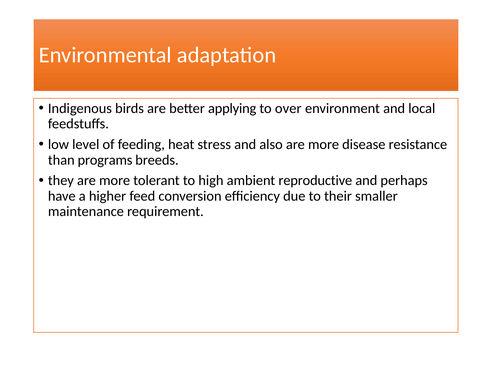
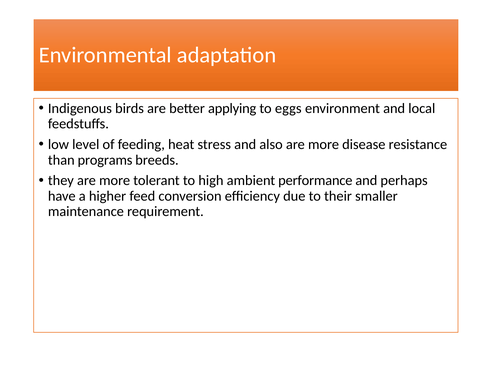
over: over -> eggs (288, 108)
reproductive: reproductive -> performance (315, 181)
